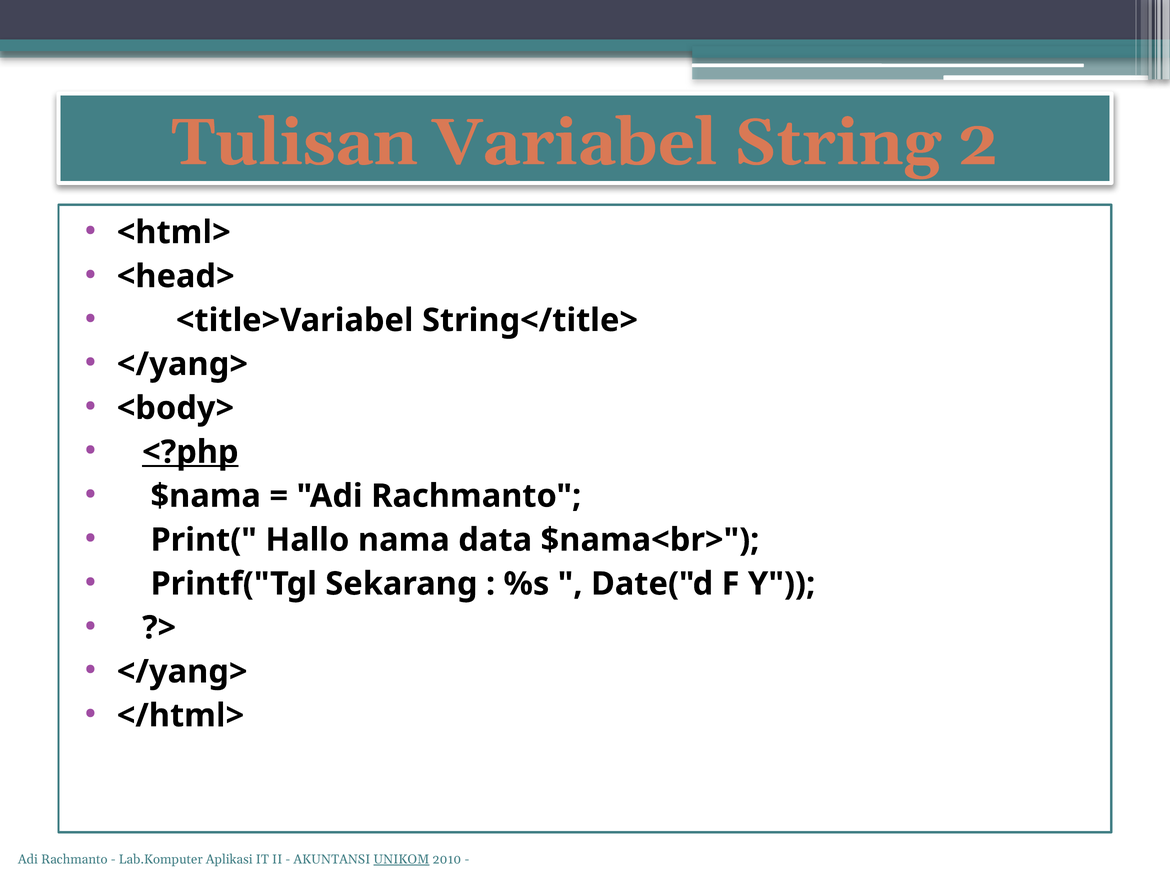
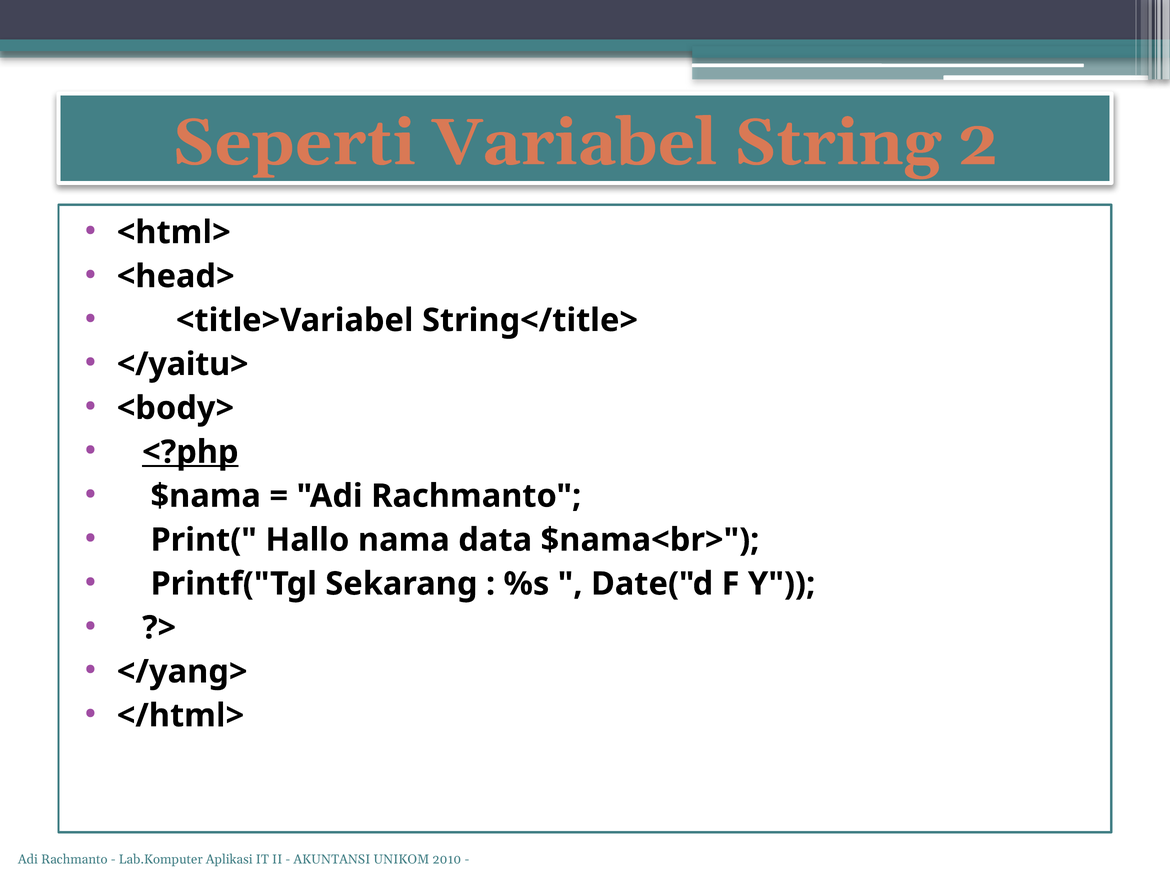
Tulisan: Tulisan -> Seperti (294, 143)
</yang>: </yang> -> </yaitu> (183, 364)
UNIKOM underline: present -> none (401, 859)
